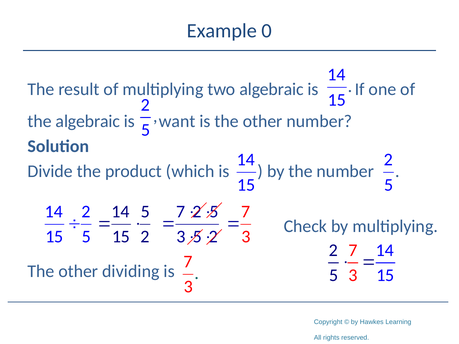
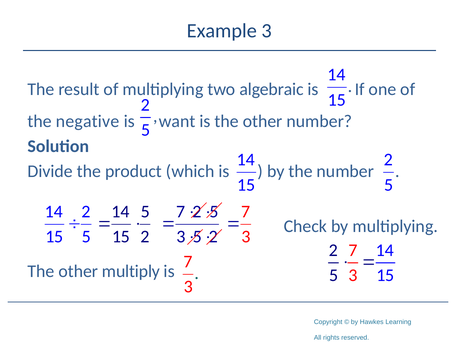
Example 0: 0 -> 3 (267, 31)
the algebraic: algebraic -> negative (88, 121)
dividing: dividing -> multiply (131, 271)
